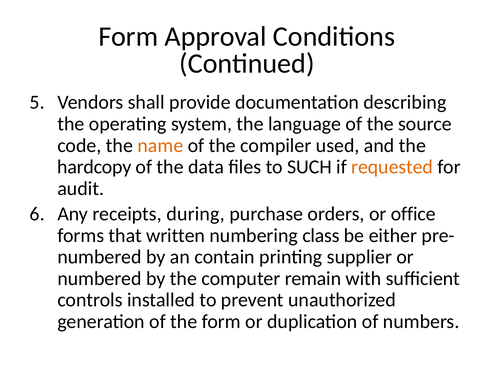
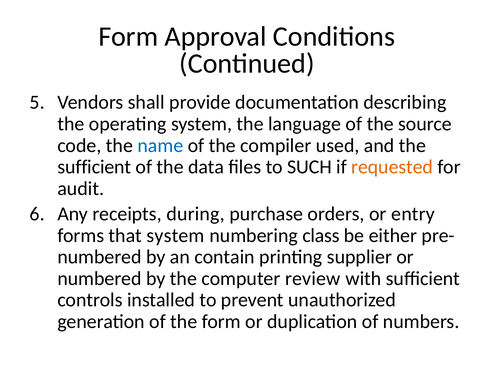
name colour: orange -> blue (160, 145)
hardcopy: hardcopy -> sufficient (94, 167)
office: office -> entry (413, 214)
that written: written -> system (176, 235)
remain: remain -> review (313, 278)
